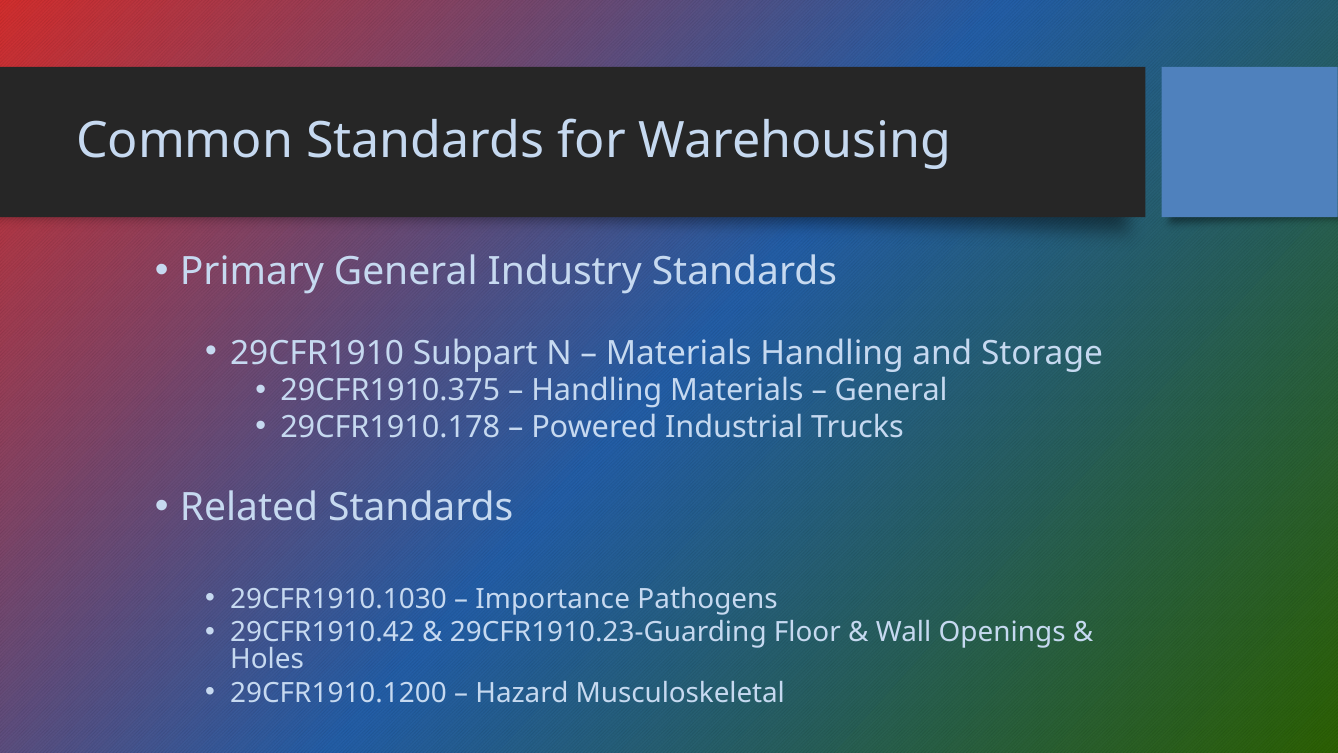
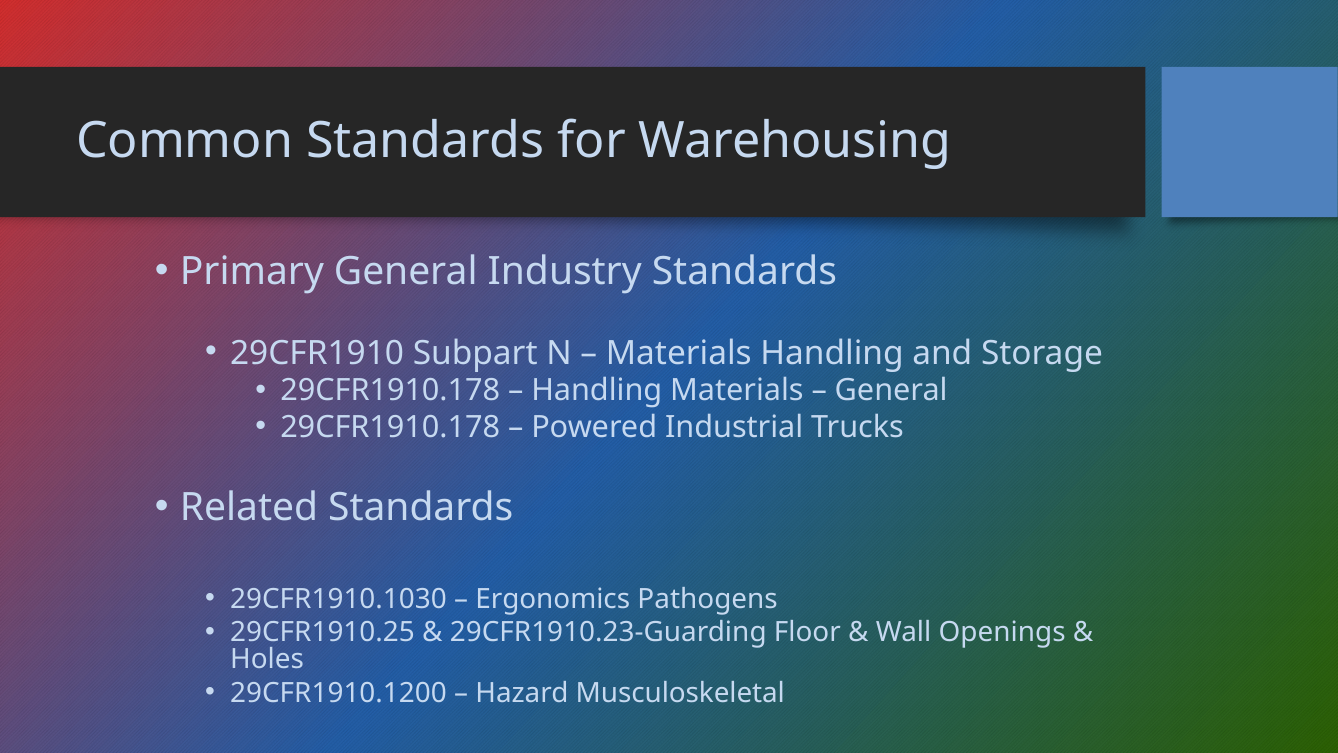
29CFR1910.375: 29CFR1910.375 -> 29CFR1910.178 (390, 391)
Importance: Importance -> Ergonomics (553, 599)
29CFR1910.42: 29CFR1910.42 -> 29CFR1910.25 (322, 632)
